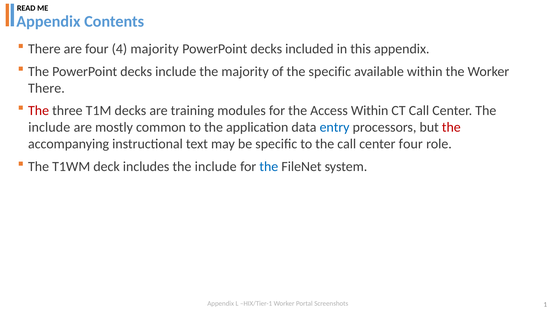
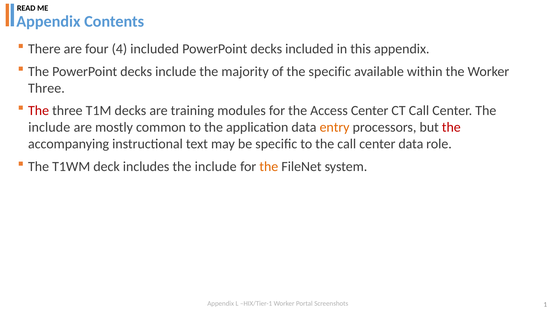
4 majority: majority -> included (155, 49)
There: There -> Three (46, 88)
Access Within: Within -> Center (370, 111)
entry colour: blue -> orange (335, 127)
center four: four -> data (411, 144)
the colour: blue -> orange (269, 166)
